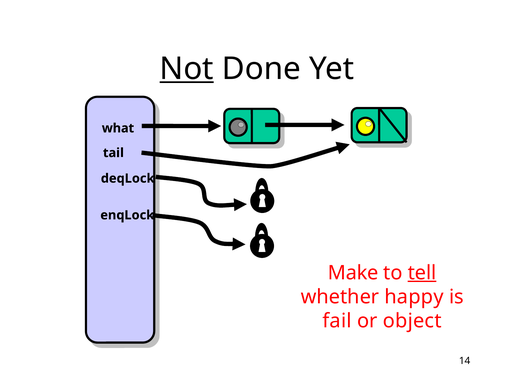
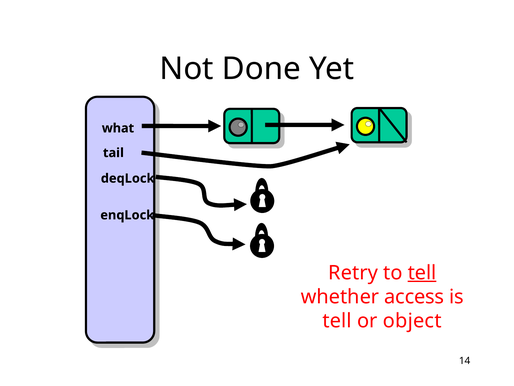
Not underline: present -> none (187, 69)
Make: Make -> Retry (353, 272)
happy: happy -> access (414, 296)
fail: fail -> tell (337, 320)
